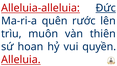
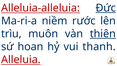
quên: quên -> niềm (55, 21)
thiên underline: none -> present (103, 34)
quyền: quyền -> thanh (99, 47)
